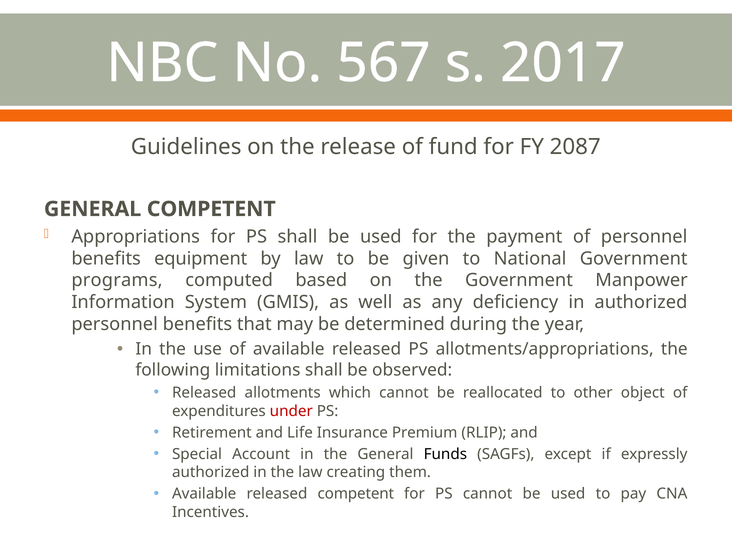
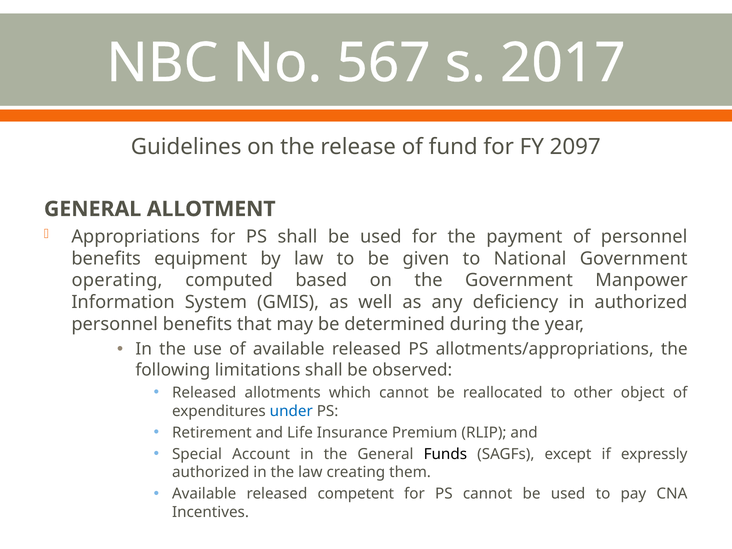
2087: 2087 -> 2097 (575, 147)
GENERAL COMPETENT: COMPETENT -> ALLOTMENT (211, 209)
programs: programs -> operating (117, 280)
under colour: red -> blue (291, 411)
